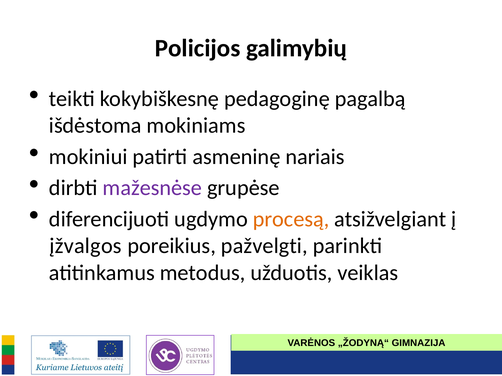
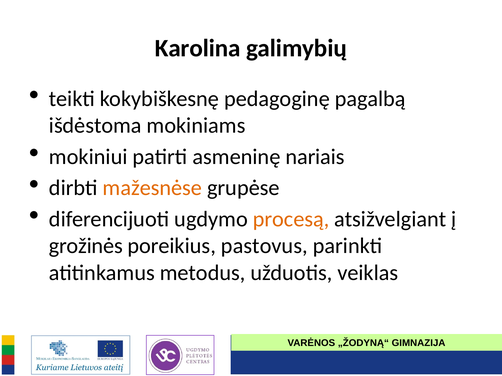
Policijos: Policijos -> Karolina (198, 48)
mažesnėse colour: purple -> orange (152, 188)
įžvalgos: įžvalgos -> grožinės (86, 246)
pažvelgti: pažvelgti -> pastovus (264, 246)
